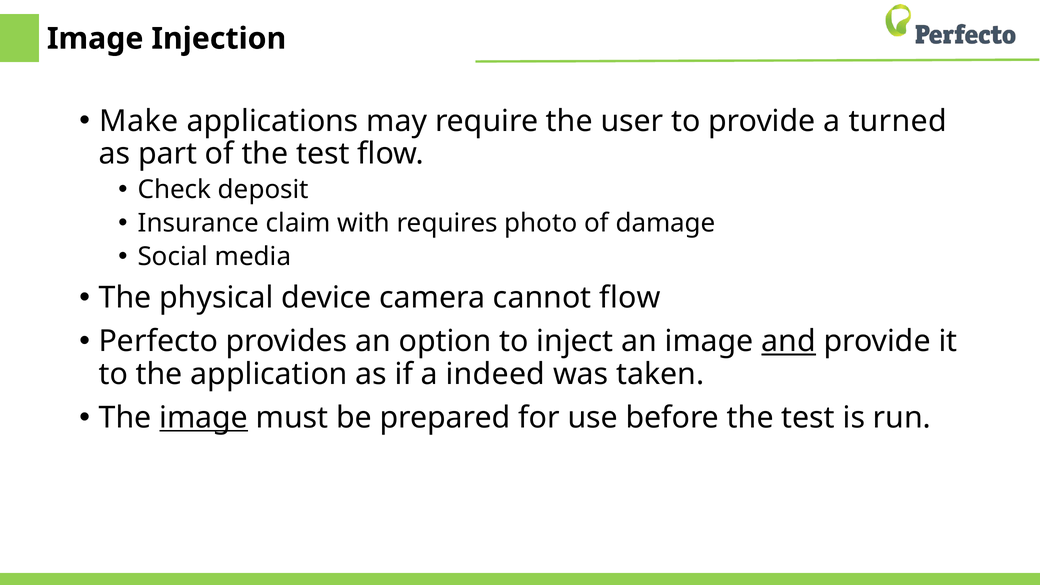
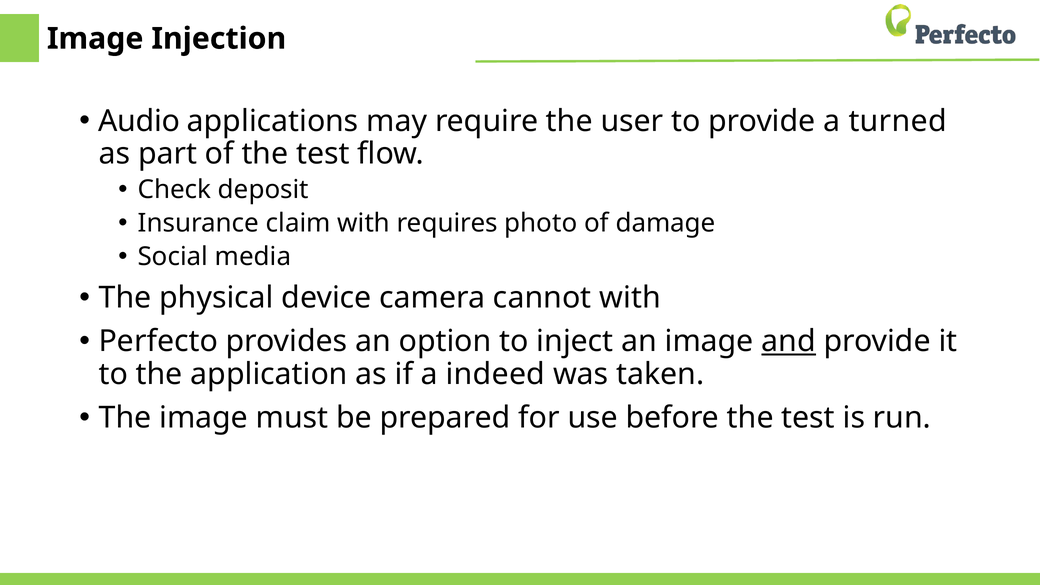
Make: Make -> Audio (139, 121)
cannot flow: flow -> with (630, 298)
image underline: present -> none (204, 418)
